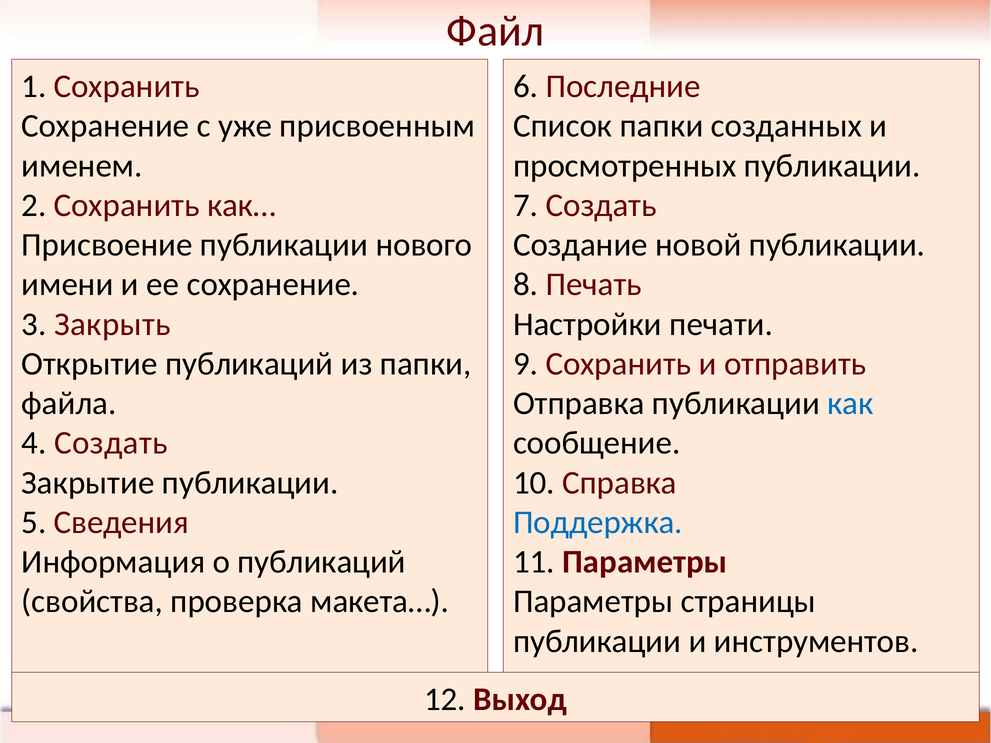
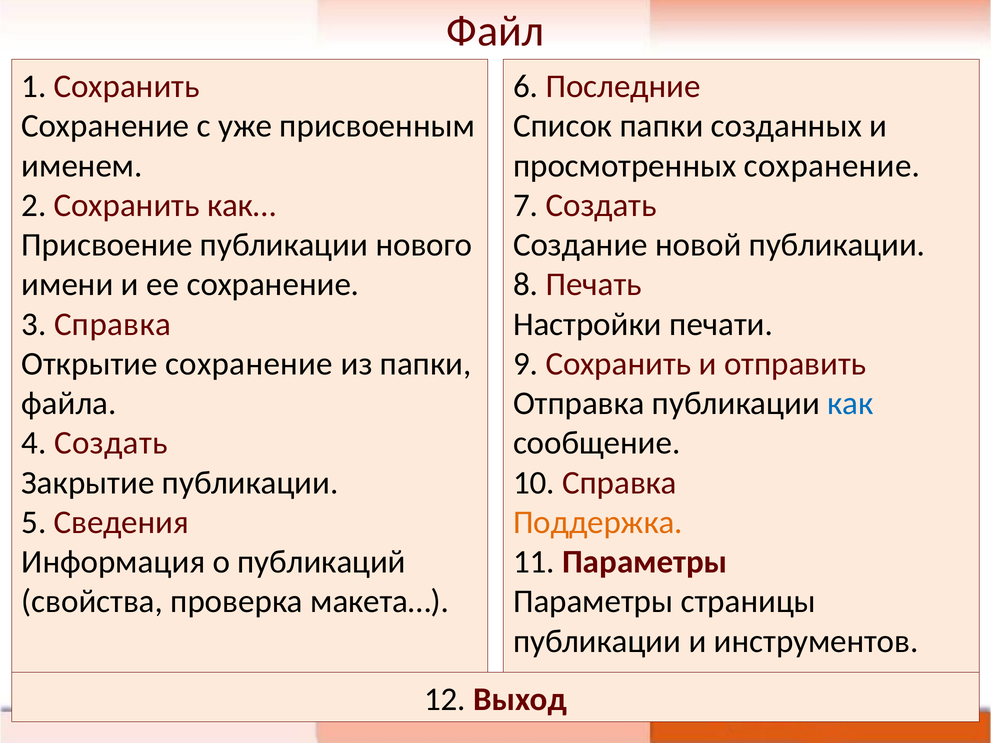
просмотренных публикации: публикации -> сохранение (832, 166)
3 Закрыть: Закрыть -> Справка (113, 324)
Открытие публикаций: публикаций -> сохранение (249, 364)
Поддержка colour: blue -> orange (598, 522)
